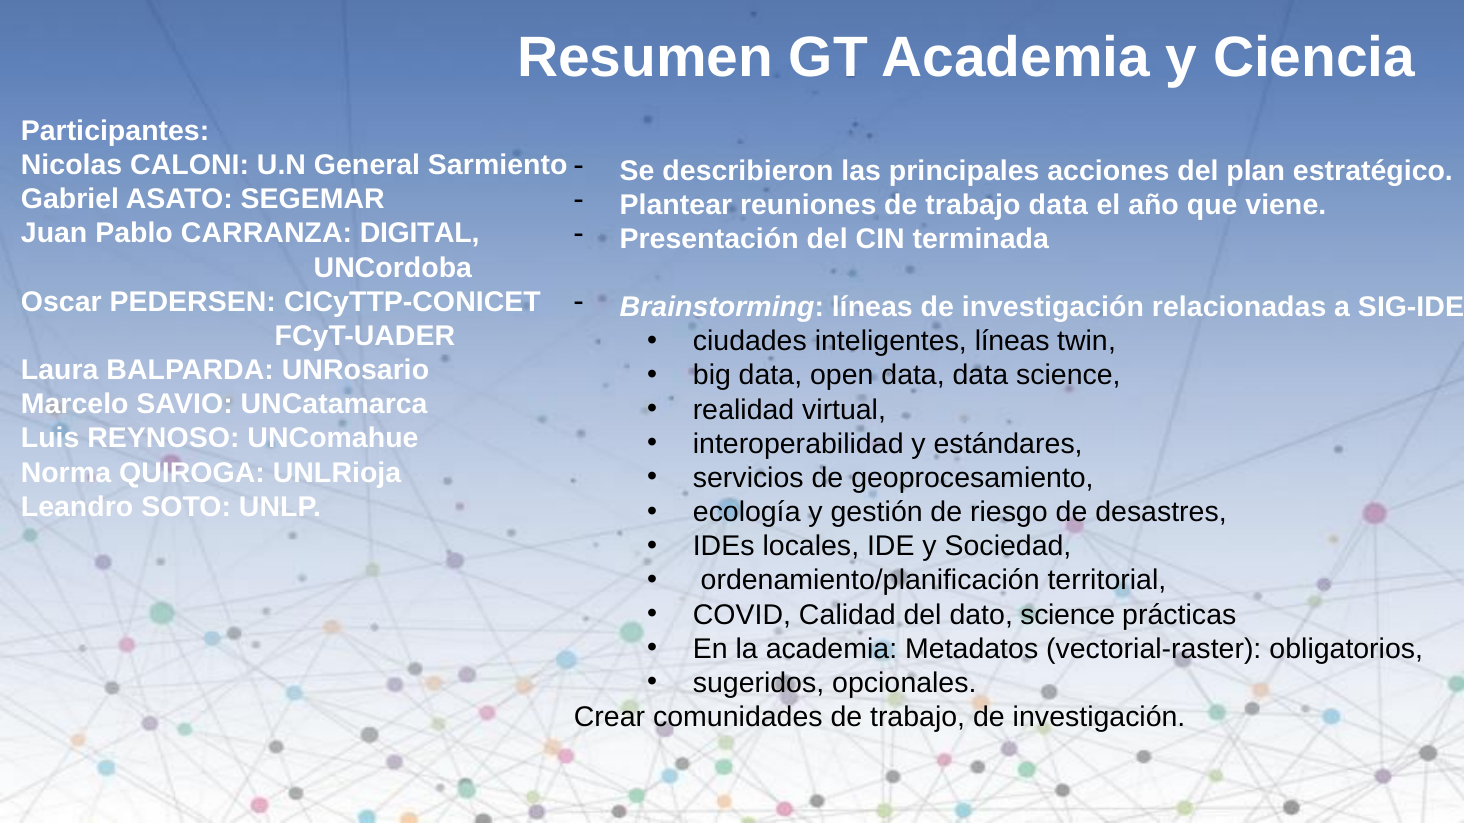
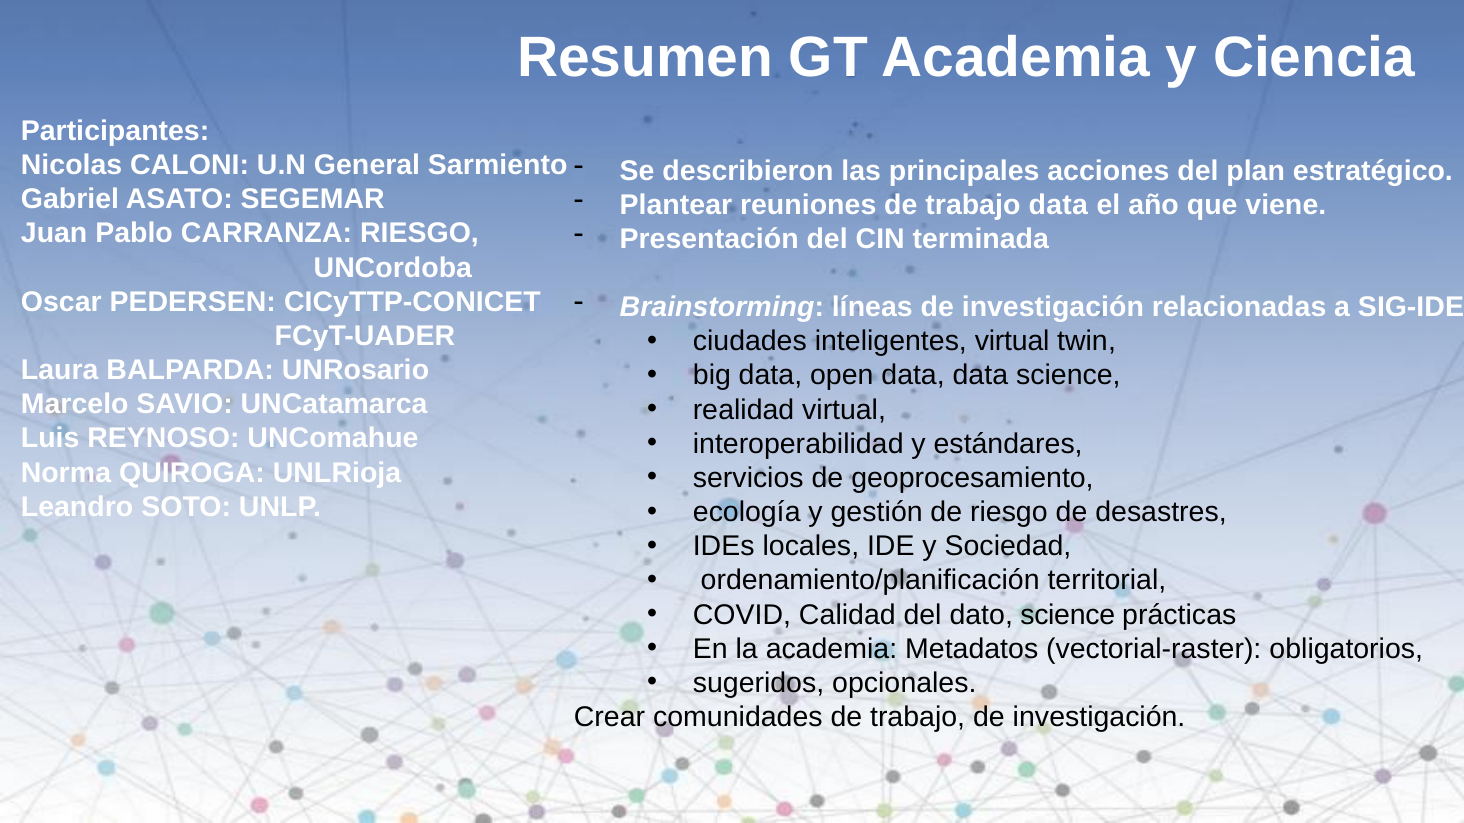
CARRANZA DIGITAL: DIGITAL -> RIESGO (419, 234)
inteligentes líneas: líneas -> virtual (1012, 342)
